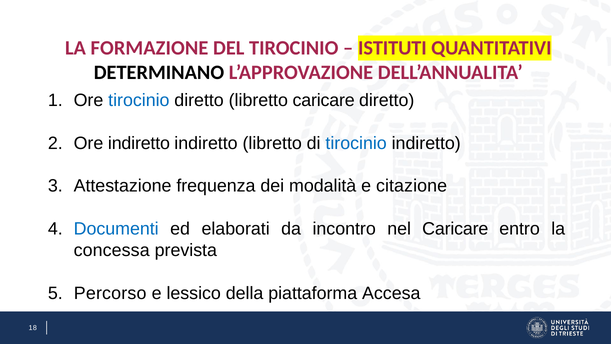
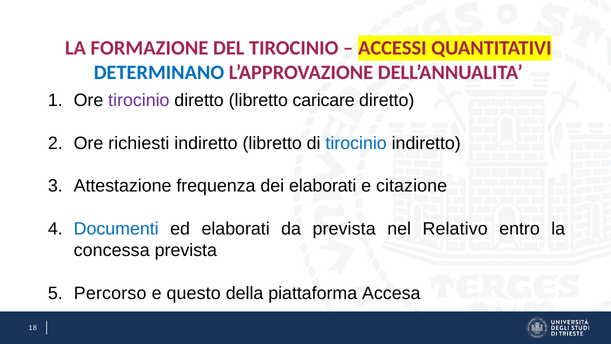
ISTITUTI: ISTITUTI -> ACCESSI (392, 48)
DETERMINANO colour: black -> blue (159, 72)
tirocinio colour: blue -> purple (139, 100)
Ore indiretto: indiretto -> richiesti (139, 143)
dei modalità: modalità -> elaborati (323, 186)
da incontro: incontro -> prevista (344, 229)
nel Caricare: Caricare -> Relativo (455, 229)
lessico: lessico -> questo (194, 293)
